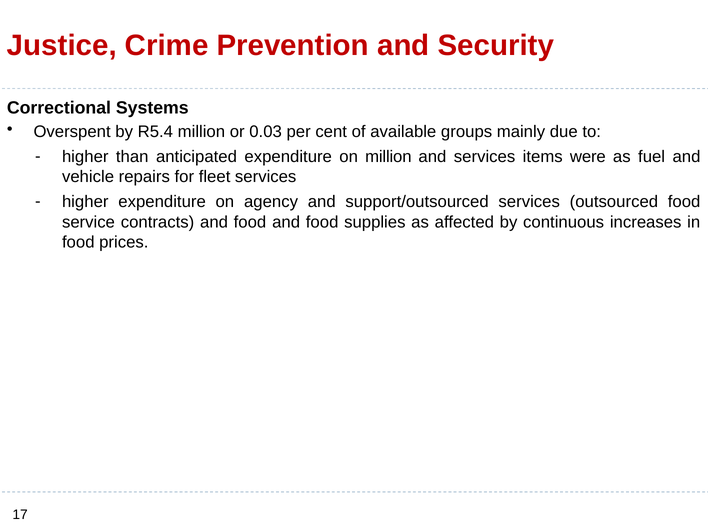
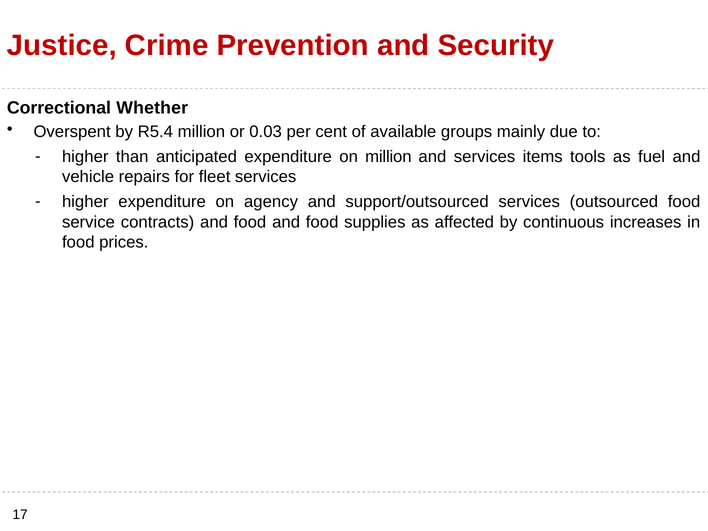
Systems: Systems -> Whether (152, 108)
were: were -> tools (588, 157)
